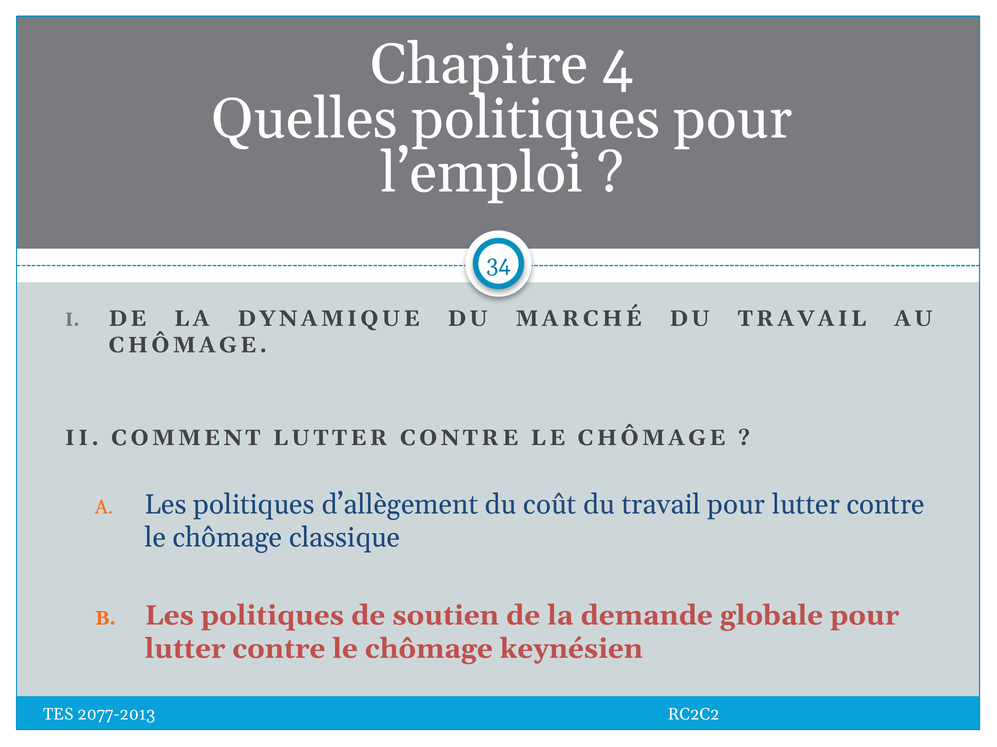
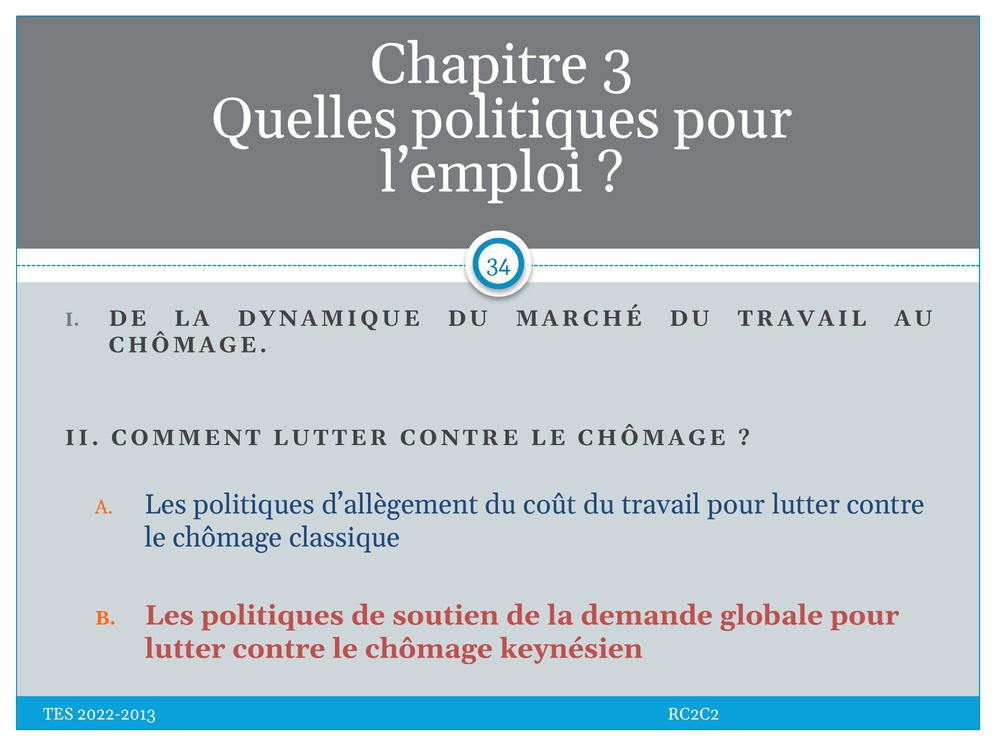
4: 4 -> 3 (618, 64)
2077-2013: 2077-2013 -> 2022-2013 (116, 715)
